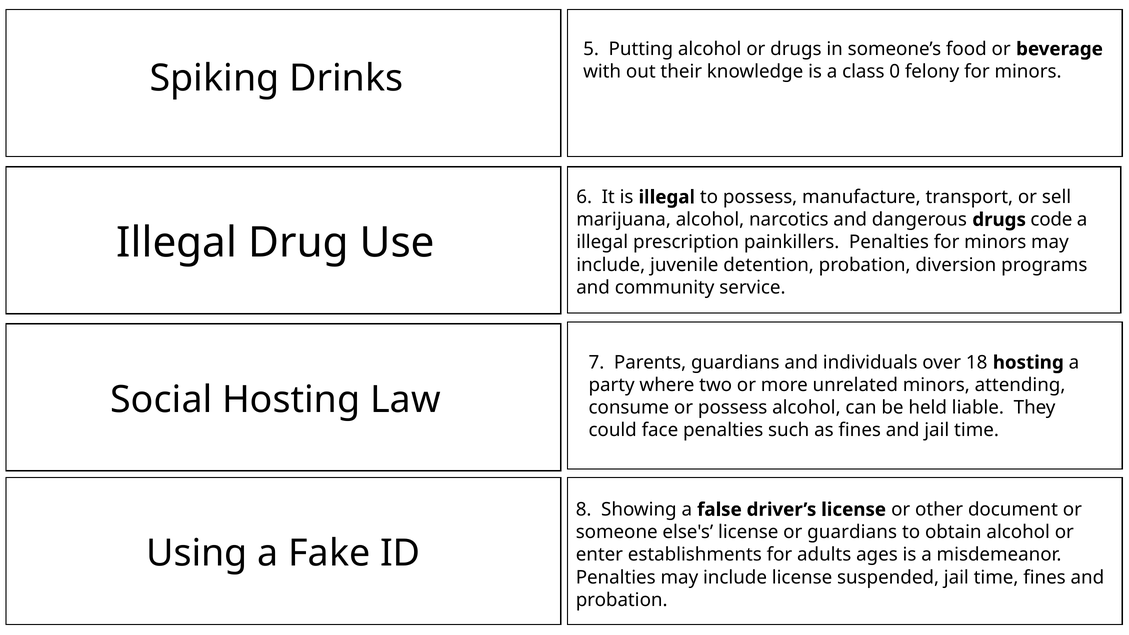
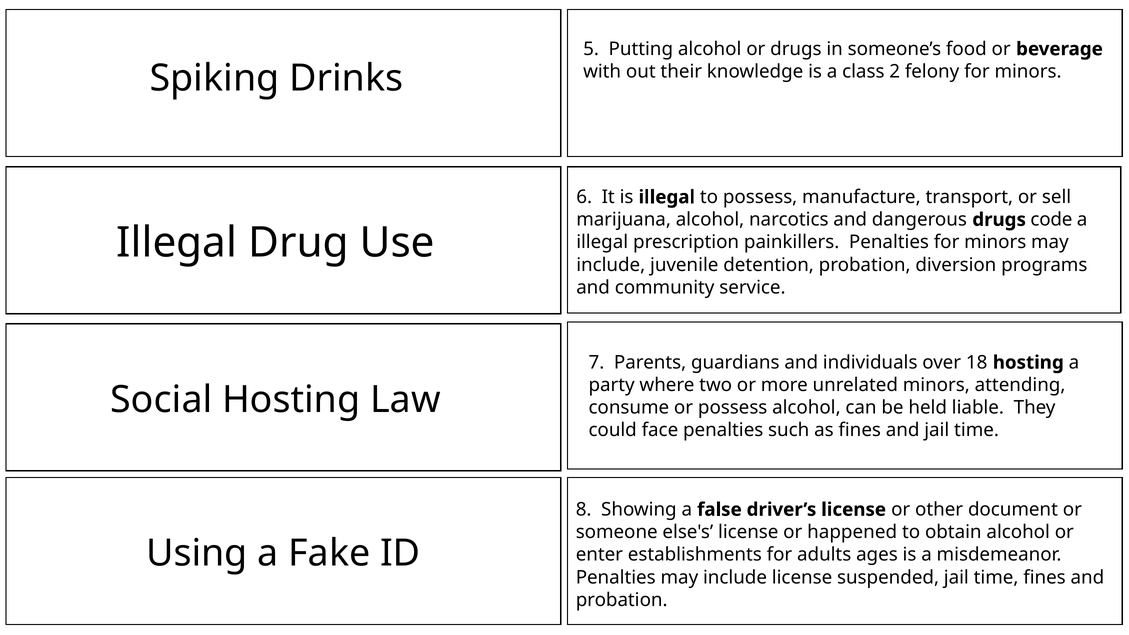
0: 0 -> 2 (895, 72)
or guardians: guardians -> happened (852, 532)
